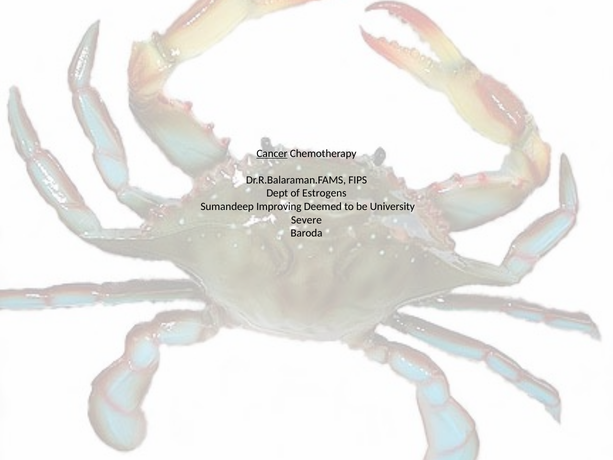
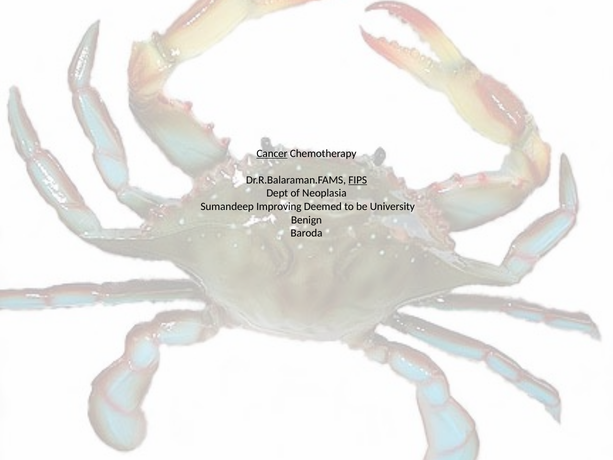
FIPS underline: none -> present (358, 180)
Estrogens: Estrogens -> Neoplasia (324, 193)
Severe: Severe -> Benign (306, 220)
